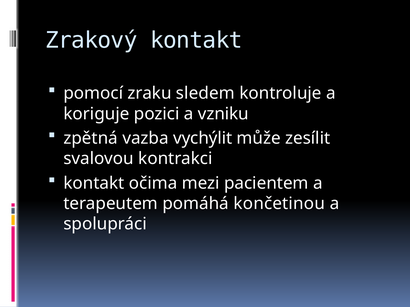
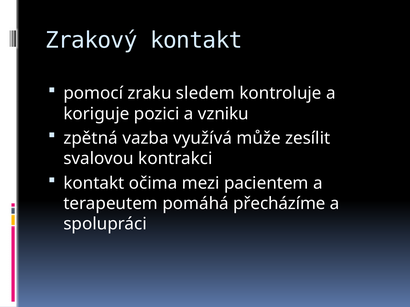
vychýlit: vychýlit -> využívá (203, 138)
končetinou: končetinou -> přecházíme (279, 204)
